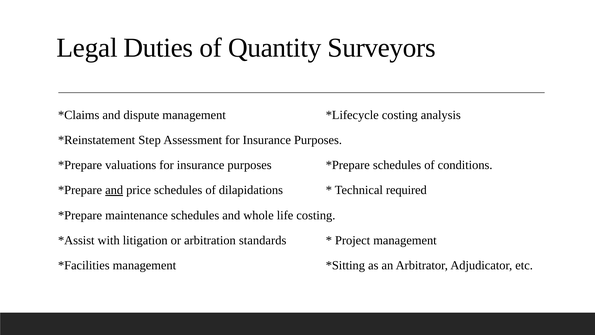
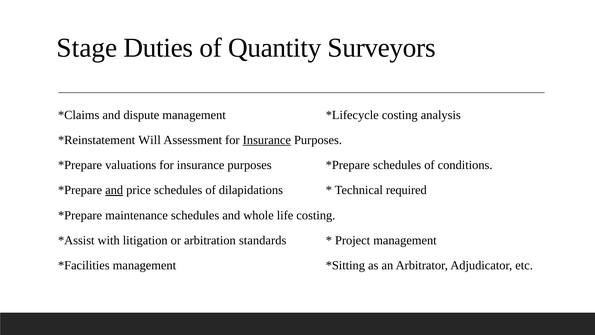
Legal: Legal -> Stage (87, 48)
Step: Step -> Will (150, 140)
Insurance underline: none -> present (267, 140)
